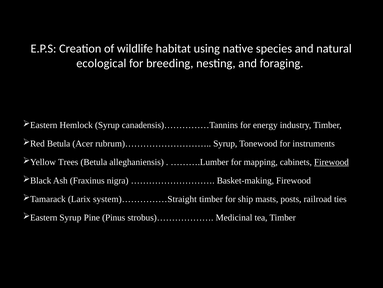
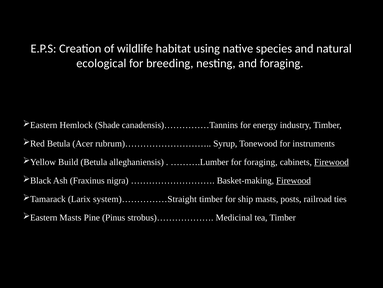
Hemlock Syrup: Syrup -> Shade (107, 125)
Trees: Trees -> Build (68, 162)
for mapping: mapping -> foraging (261, 162)
Firewood underline: none -> present (294, 180)
Syrup: Syrup -> Masts (70, 217)
